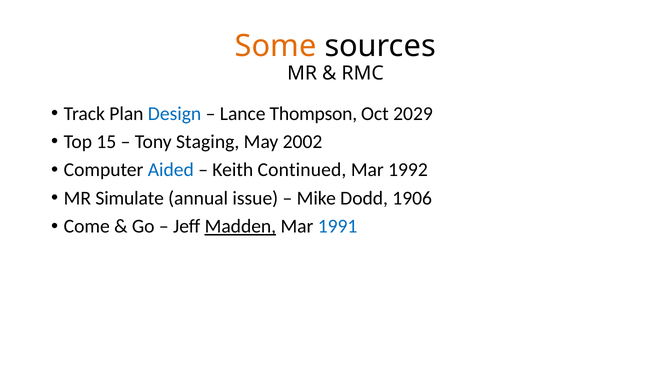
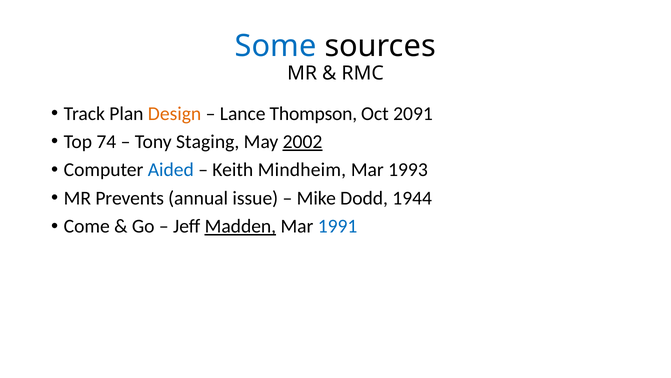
Some colour: orange -> blue (276, 46)
Design colour: blue -> orange (175, 113)
2029: 2029 -> 2091 (413, 113)
15: 15 -> 74 (106, 142)
2002 underline: none -> present (303, 142)
Continued: Continued -> Mindheim (302, 170)
1992: 1992 -> 1993 (408, 170)
Simulate: Simulate -> Prevents (130, 198)
1906: 1906 -> 1944 (412, 198)
